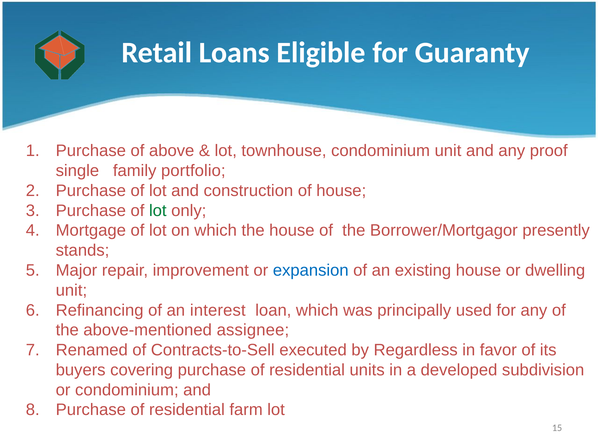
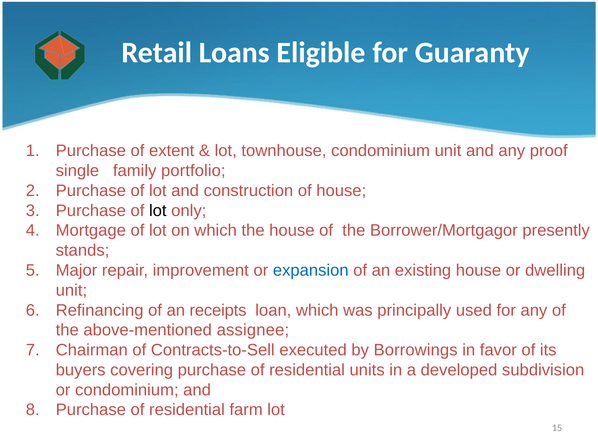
above: above -> extent (172, 151)
lot colour: green -> black (158, 211)
interest: interest -> receipts (218, 311)
Renamed: Renamed -> Chairman (92, 350)
Regardless: Regardless -> Borrowings (416, 350)
